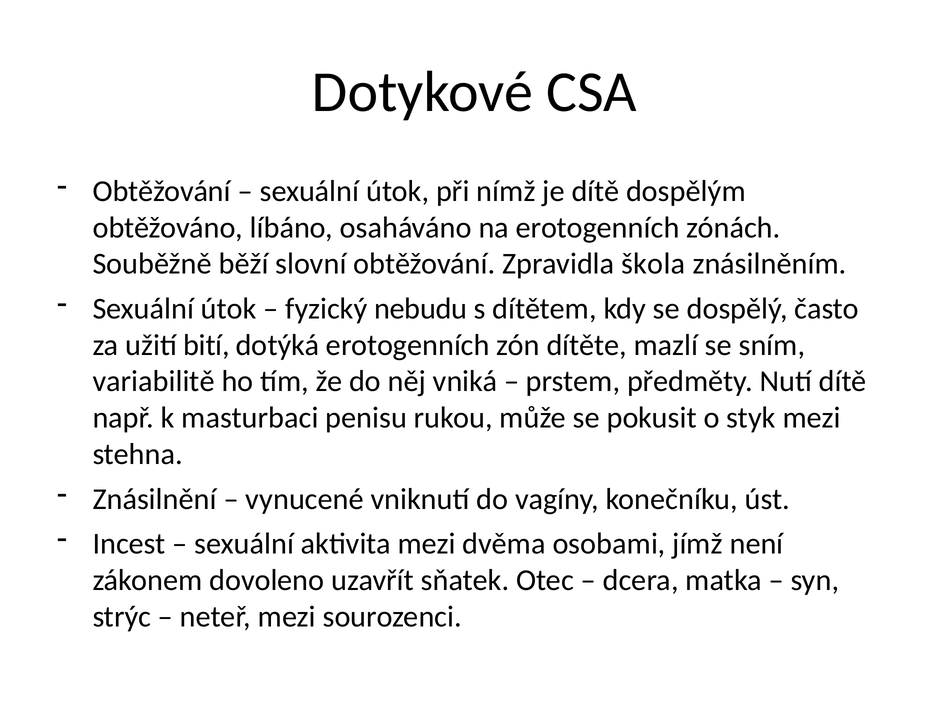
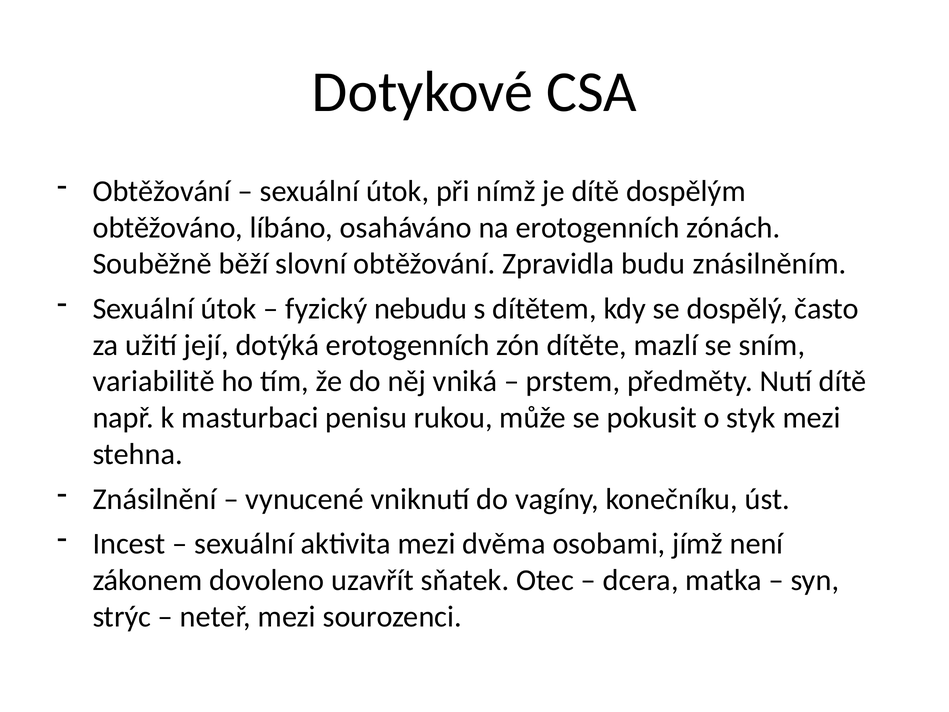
škola: škola -> budu (653, 264)
bití: bití -> její (206, 345)
